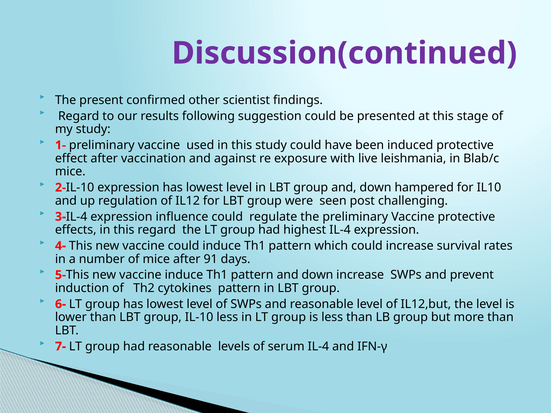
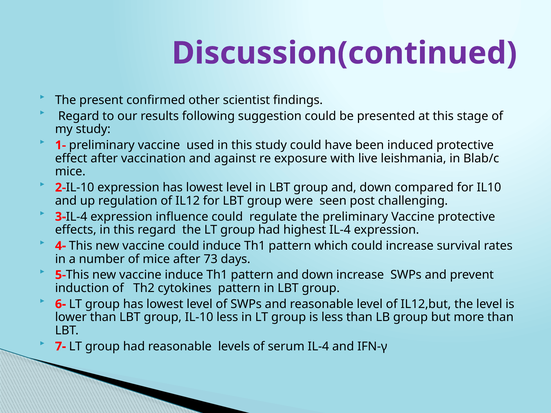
hampered: hampered -> compared (424, 188)
91: 91 -> 73 (211, 259)
